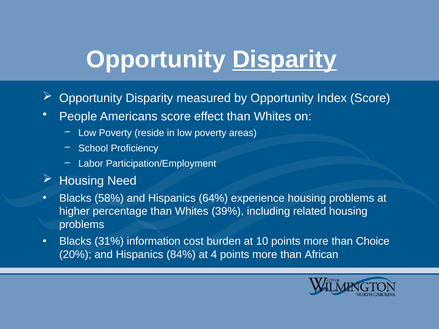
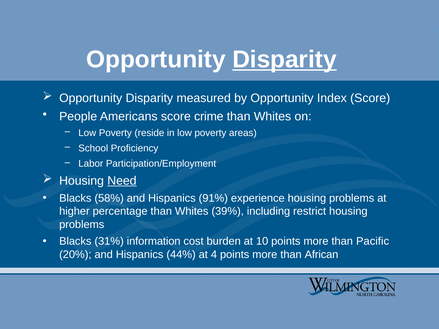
effect: effect -> crime (209, 116)
Need underline: none -> present (122, 181)
64%: 64% -> 91% (213, 198)
related: related -> restrict (310, 212)
Choice: Choice -> Pacific (373, 242)
84%: 84% -> 44% (181, 255)
